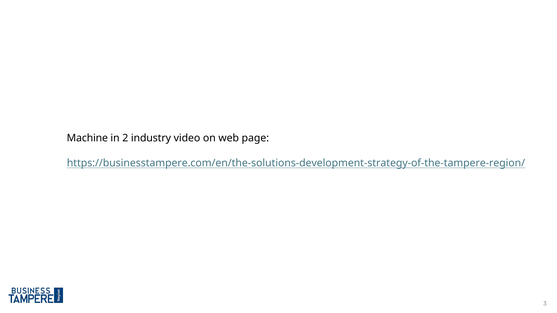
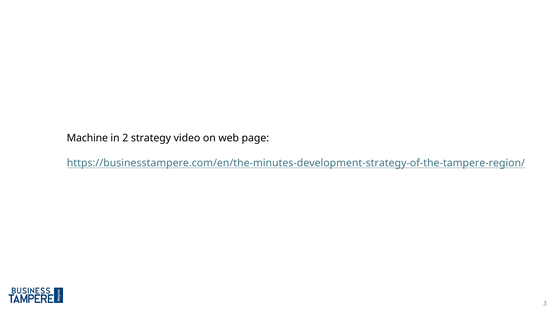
industry: industry -> strategy (151, 138)
https://businesstampere.com/en/the-solutions-development-strategy-of-the-tampere-region/: https://businesstampere.com/en/the-solutions-development-strategy-of-the-tampere-region/ -> https://businesstampere.com/en/the-minutes-development-strategy-of-the-tampere-region/ (296, 163)
